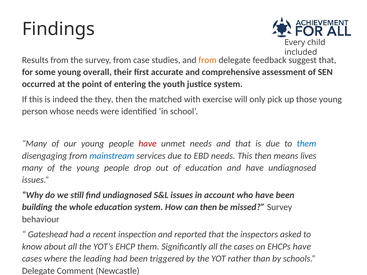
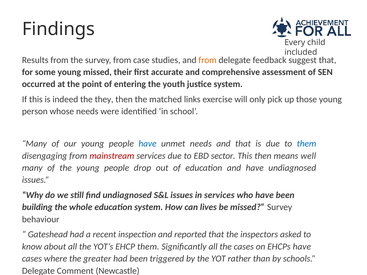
young overall: overall -> missed (97, 72)
with: with -> links (192, 99)
have colour: red -> blue (148, 144)
mainstream colour: blue -> red (112, 156)
EBD needs: needs -> sector (223, 156)
lives: lives -> well (308, 156)
in account: account -> services (219, 195)
can then: then -> lives (208, 207)
leading: leading -> greater (97, 259)
